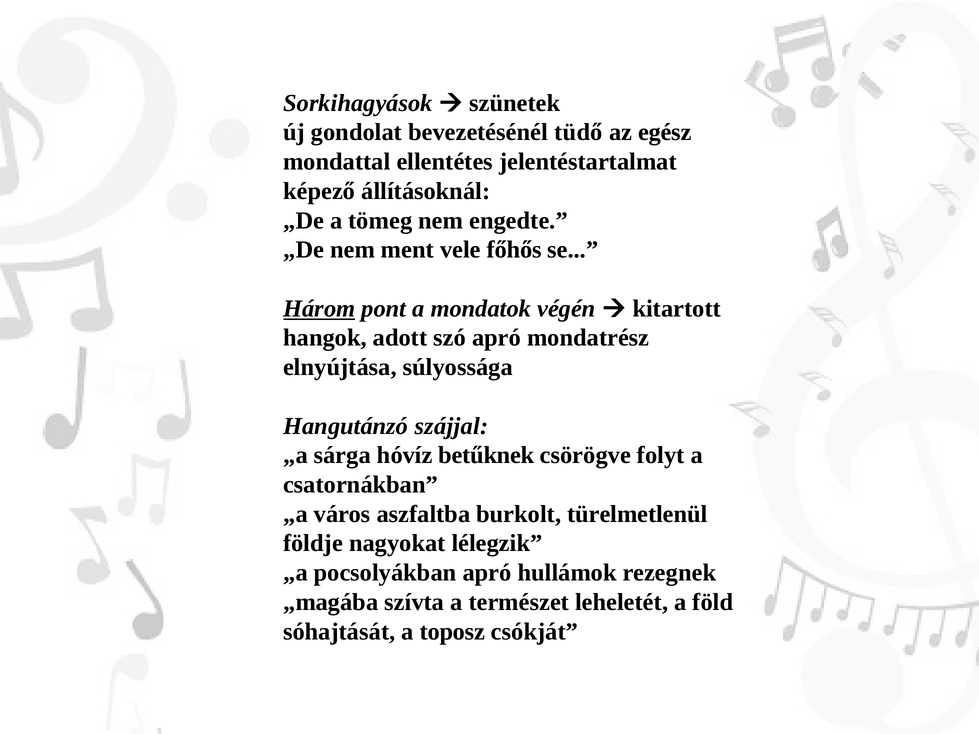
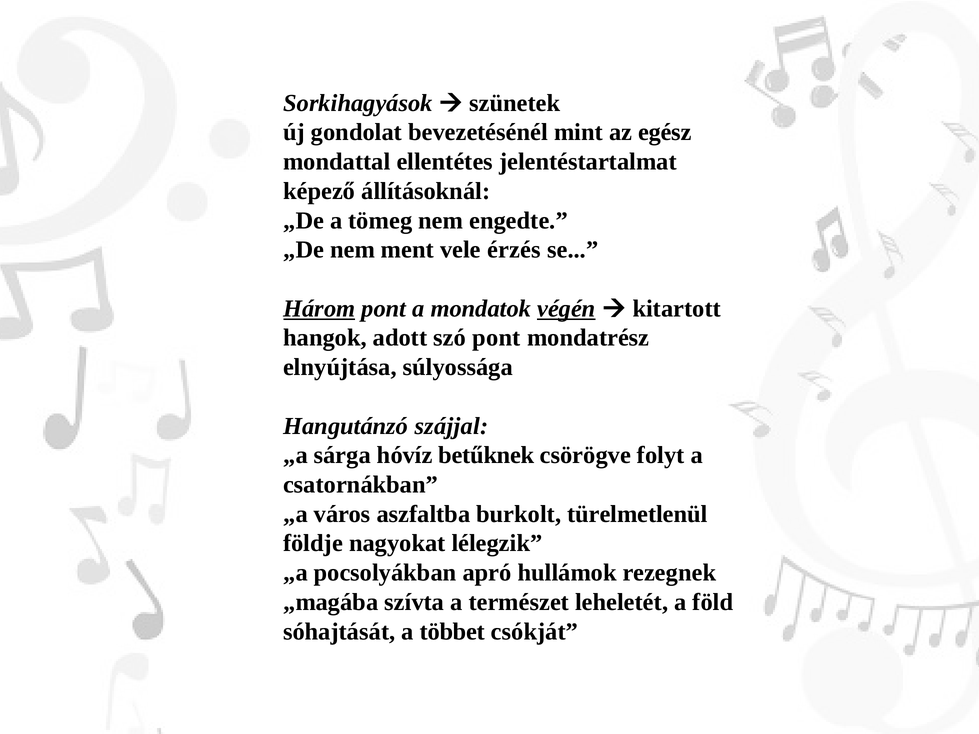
tüdő: tüdő -> mint (579, 132)
főhős: főhős -> érzés (514, 250)
végén underline: none -> present (566, 309)
szó apró: apró -> pont (496, 338)
toposz: toposz -> többet (452, 632)
